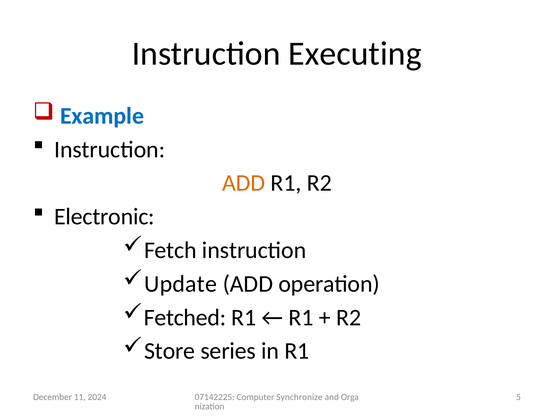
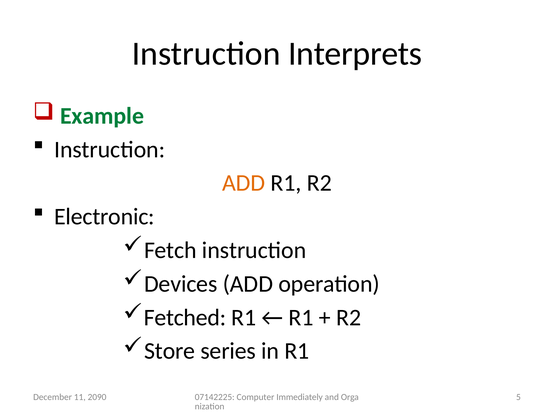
Executing: Executing -> Interprets (355, 54)
Example colour: blue -> green (102, 116)
Update: Update -> Devices (181, 284)
2024: 2024 -> 2090 (97, 397)
Synchronize: Synchronize -> Immediately (300, 397)
